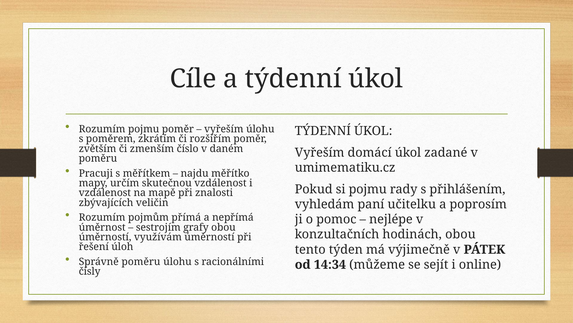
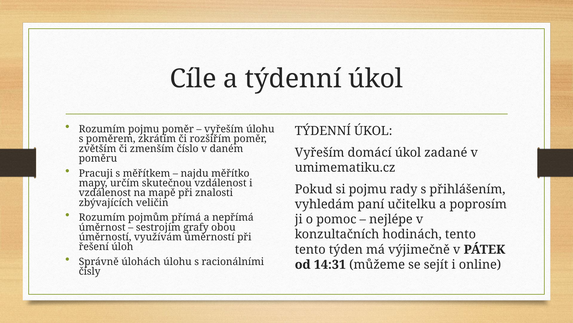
hodinách obou: obou -> tento (460, 234)
Správně poměru: poměru -> úlohách (141, 261)
14:34: 14:34 -> 14:31 (330, 264)
